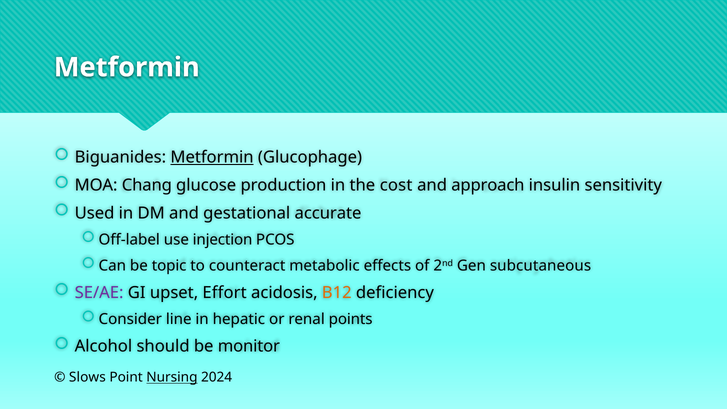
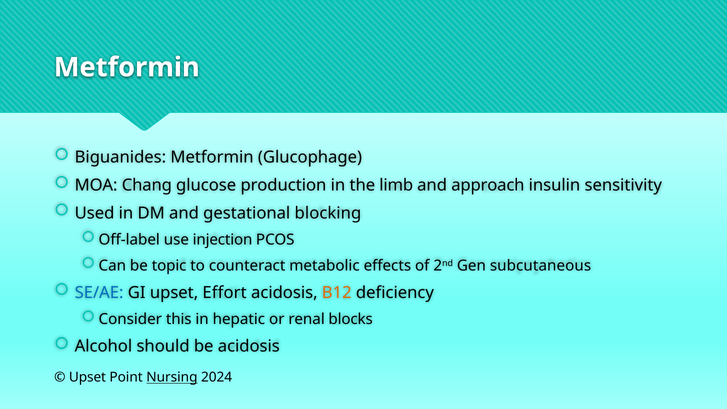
Metformin underline: present -> none (212, 157)
cost: cost -> limb (396, 185)
accurate: accurate -> blocking (328, 213)
SE/AE colour: purple -> blue (99, 293)
line: line -> this (179, 319)
points: points -> blocks (351, 319)
be monitor: monitor -> acidosis (249, 346)
Slows: Slows -> Upset (87, 377)
